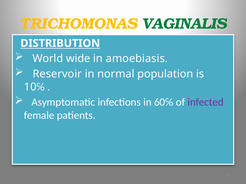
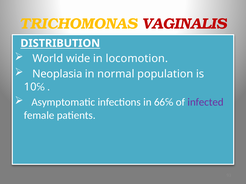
VAGINALIS colour: green -> red (184, 24)
amoebiasis: amoebiasis -> locomotion (137, 59)
Reservoir: Reservoir -> Neoplasia (57, 74)
60℅: 60℅ -> 66℅ (164, 102)
